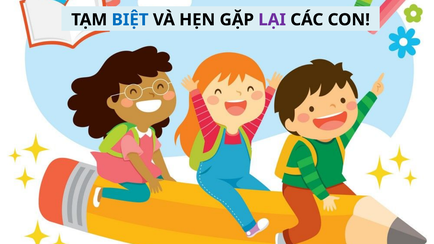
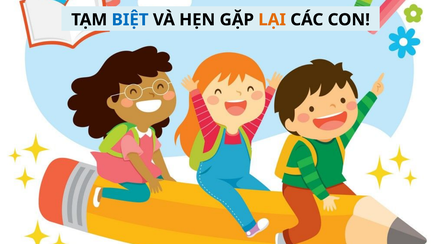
LẠI colour: purple -> orange (272, 20)
